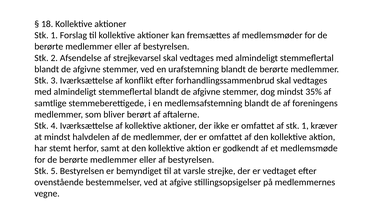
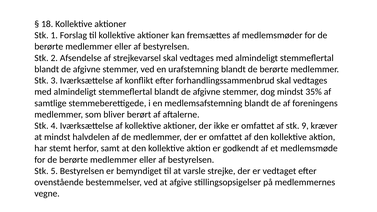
af stk 1: 1 -> 9 (305, 126)
